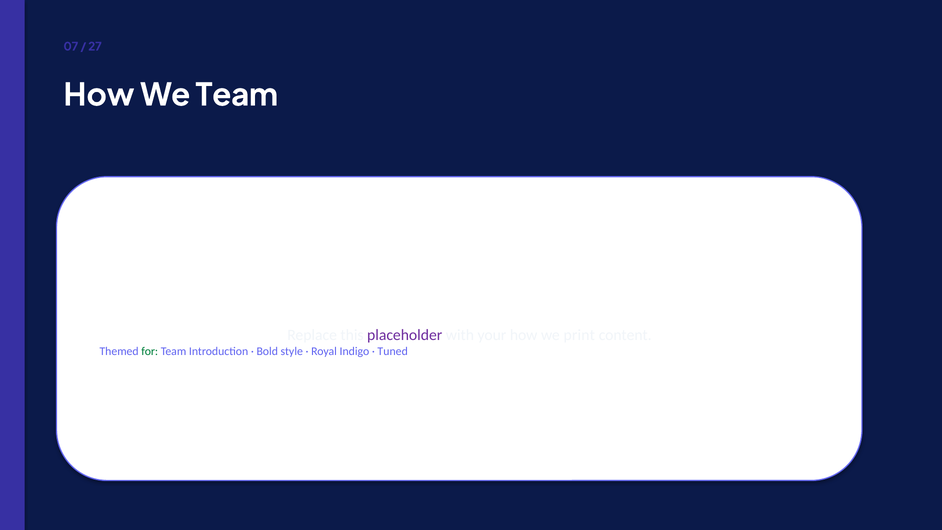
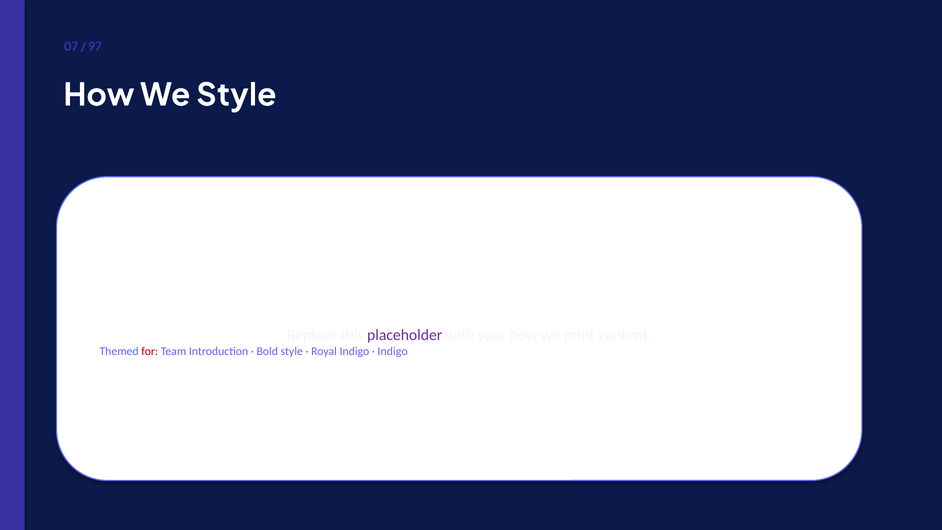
27: 27 -> 97 (95, 47)
We Team: Team -> Style (236, 95)
for colour: green -> red (150, 351)
Tuned: Tuned -> Indigo (393, 351)
